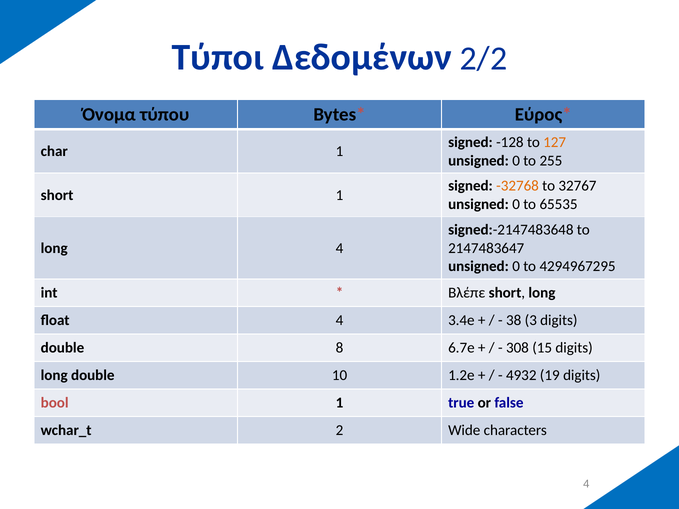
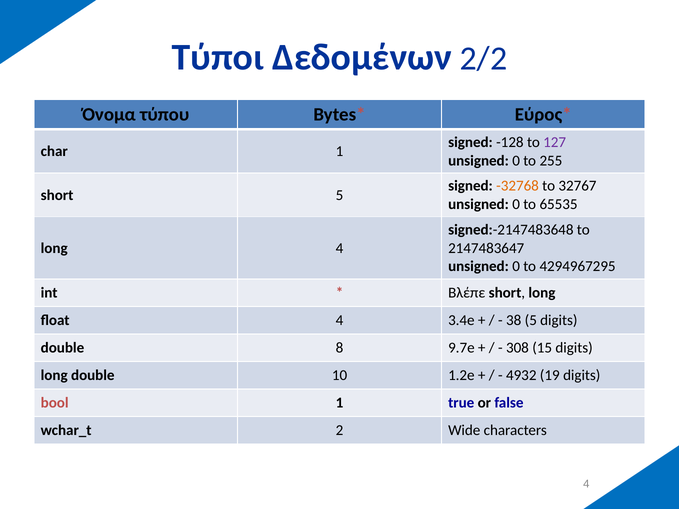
127 colour: orange -> purple (555, 142)
short 1: 1 -> 5 (340, 195)
38 3: 3 -> 5 (531, 321)
6.7e: 6.7e -> 9.7e (461, 348)
